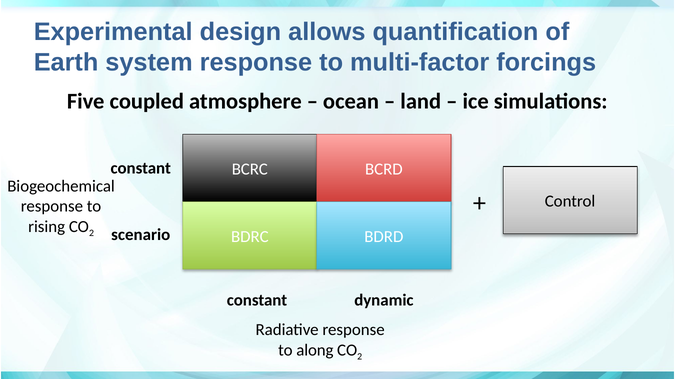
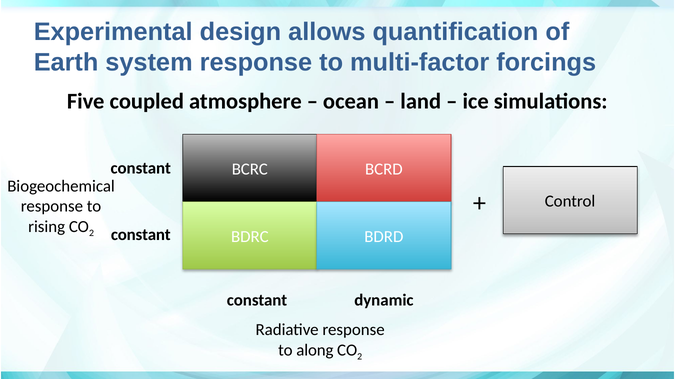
scenario: scenario -> constant (141, 235)
